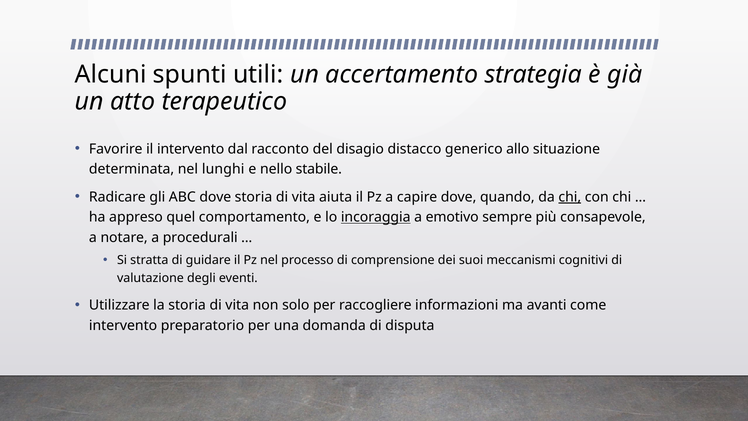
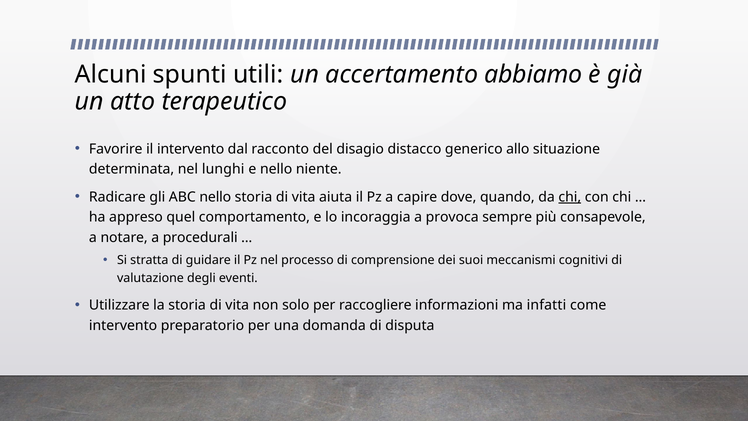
strategia: strategia -> abbiamo (533, 75)
stabile: stabile -> niente (319, 169)
ABC dove: dove -> nello (215, 197)
incoraggia underline: present -> none (376, 217)
emotivo: emotivo -> provoca (452, 217)
avanti: avanti -> infatti (546, 305)
